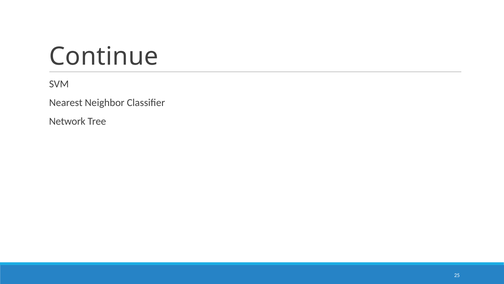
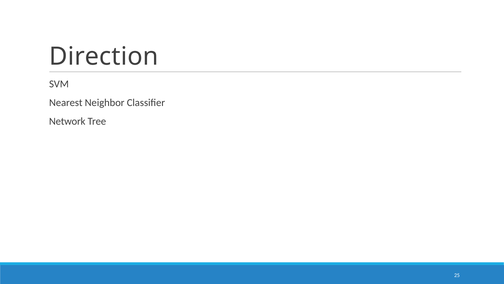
Continue: Continue -> Direction (104, 56)
